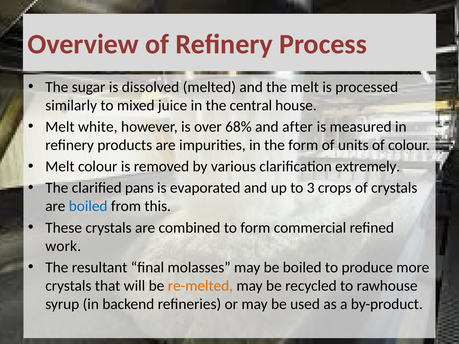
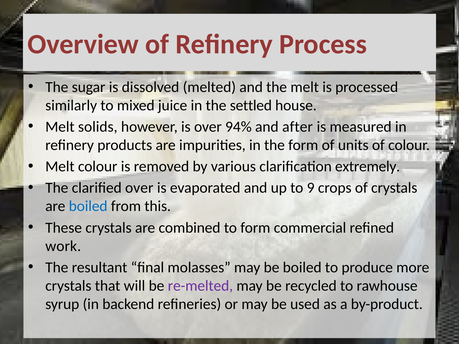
central: central -> settled (251, 105)
white: white -> solids (98, 127)
68%: 68% -> 94% (238, 127)
clarified pans: pans -> over (139, 188)
3: 3 -> 9 (311, 188)
re-melted colour: orange -> purple (200, 286)
